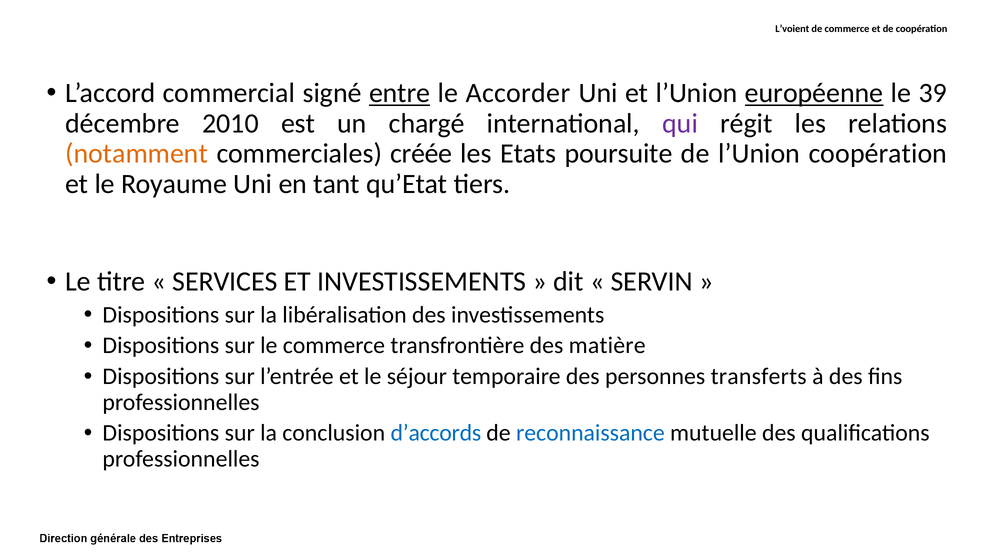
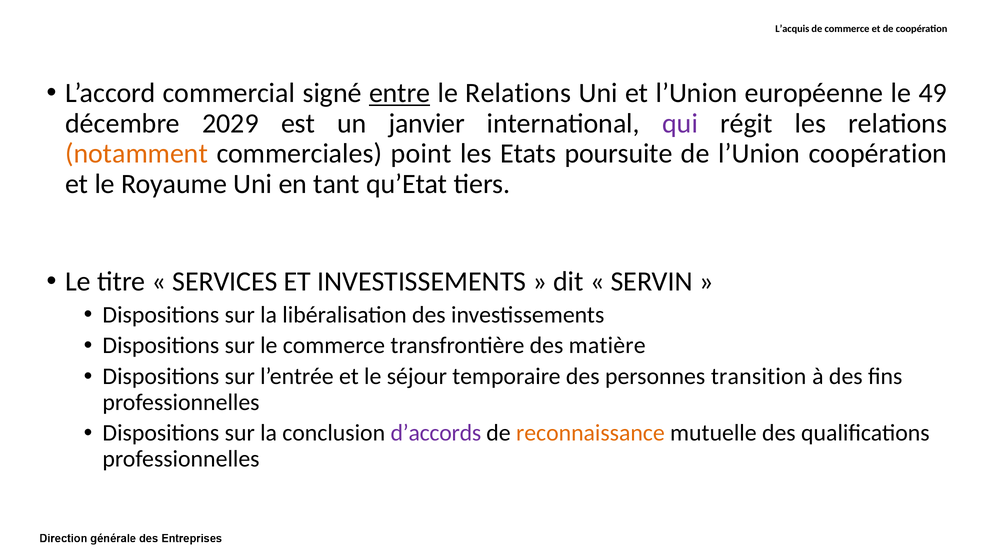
L’voient: L’voient -> L’acquis (792, 29)
le Accorder: Accorder -> Relations (518, 93)
européenne underline: present -> none (814, 93)
39: 39 -> 49 (933, 93)
2010: 2010 -> 2029 (230, 123)
chargé: chargé -> janvier (427, 123)
créée: créée -> point (421, 154)
transferts: transferts -> transition (759, 377)
d’accords colour: blue -> purple (436, 433)
reconnaissance colour: blue -> orange (590, 433)
